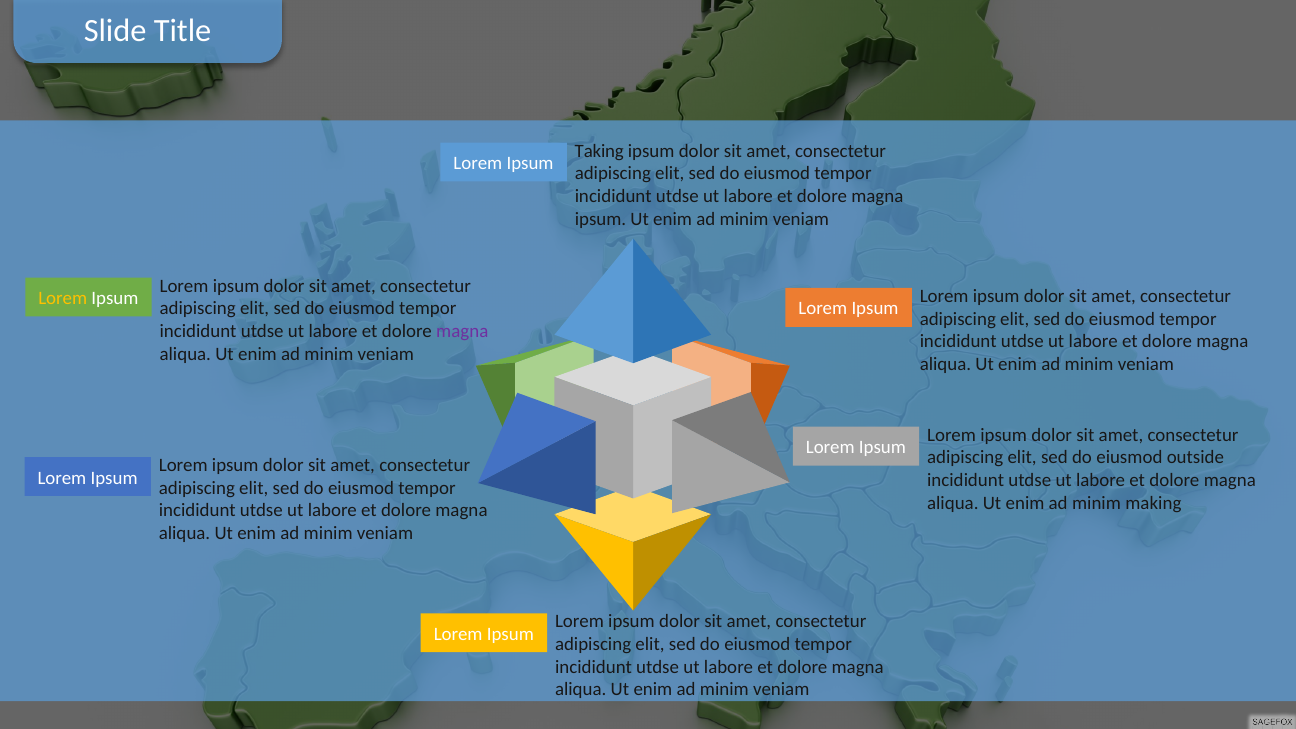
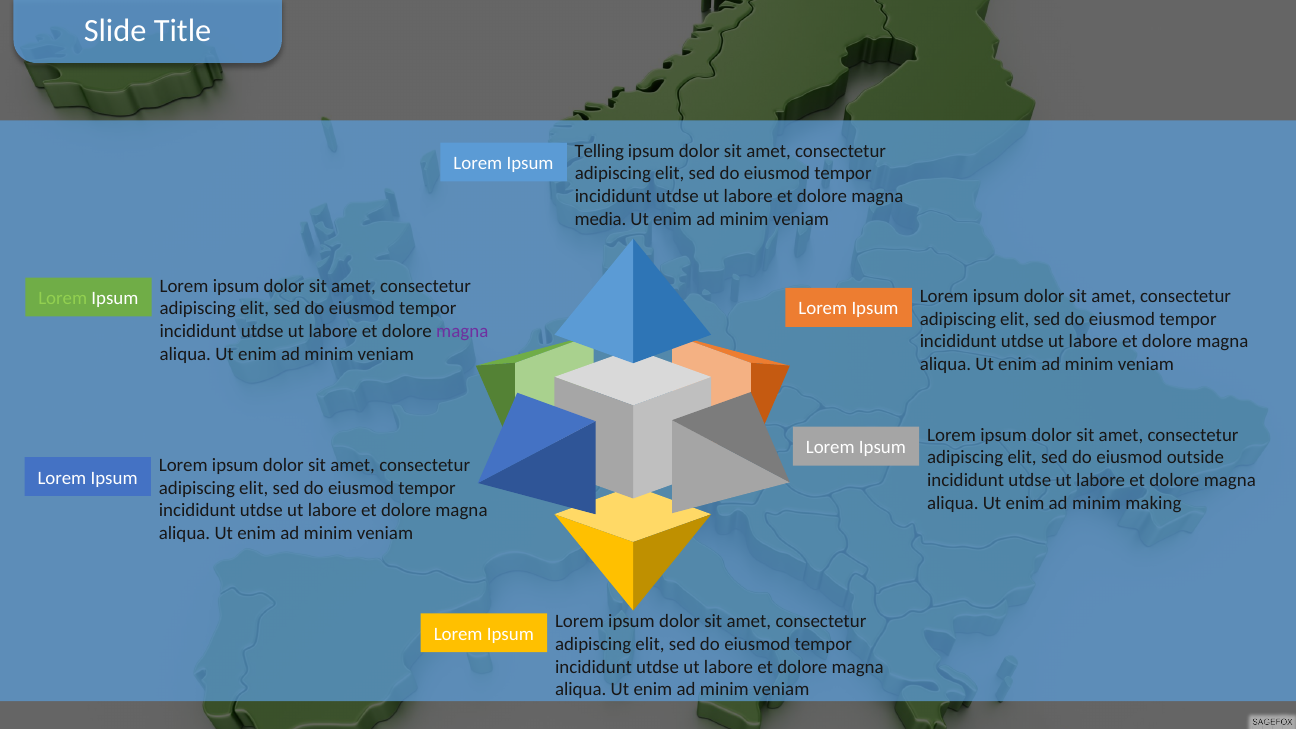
Taking: Taking -> Telling (599, 151)
ipsum: ipsum -> media (601, 219)
Lorem colour: yellow -> light green (63, 298)
